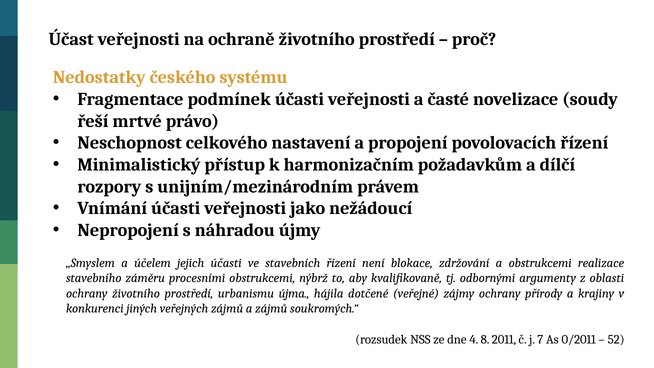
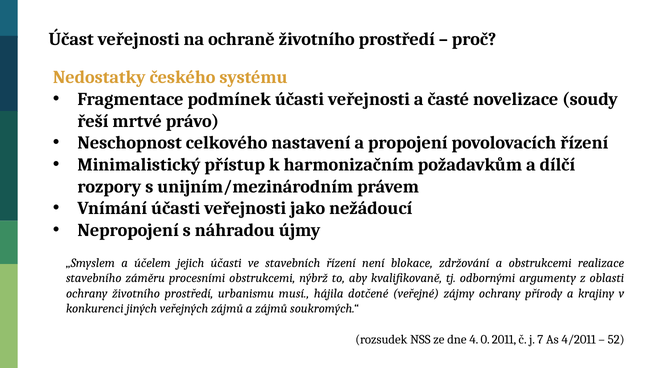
újma: újma -> musí (294, 293)
8: 8 -> 0 (485, 339)
0/2011: 0/2011 -> 4/2011 (579, 339)
